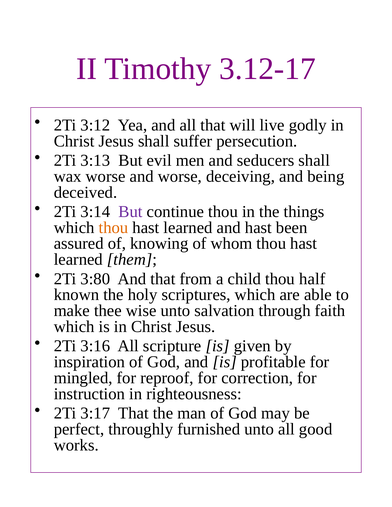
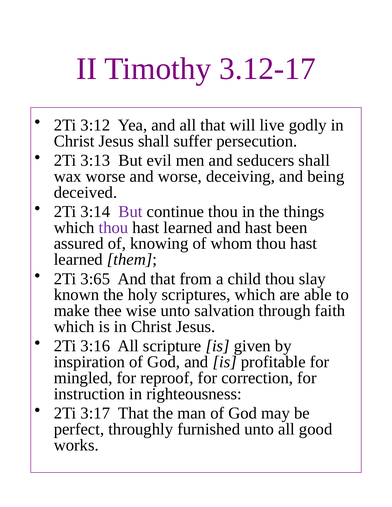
thou colour: orange -> purple (113, 228)
3:80: 3:80 -> 3:65 (95, 279)
half: half -> slay (312, 279)
